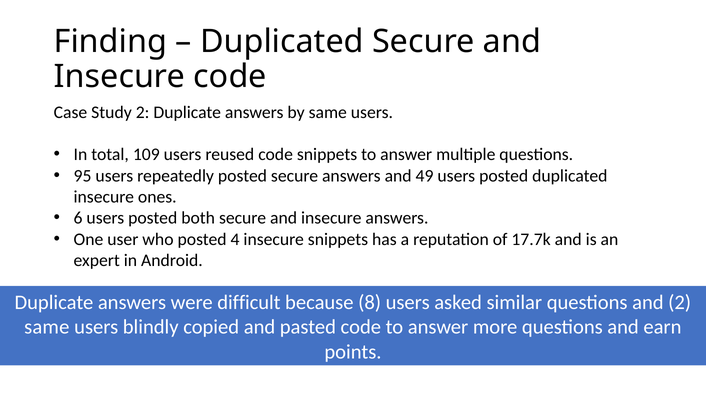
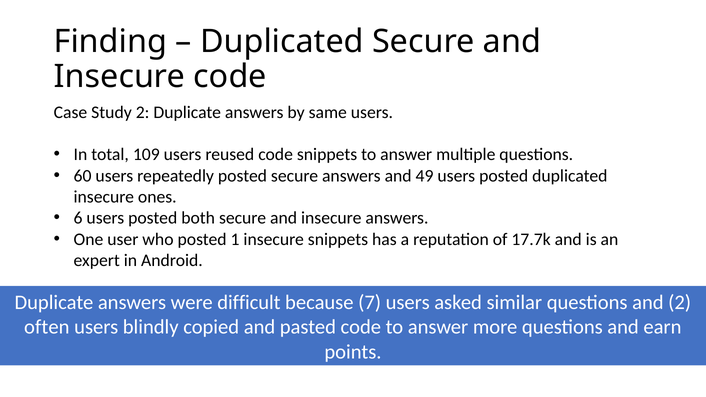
95: 95 -> 60 (83, 176)
4: 4 -> 1 (235, 239)
8: 8 -> 7 (370, 302)
same: same -> often (47, 327)
